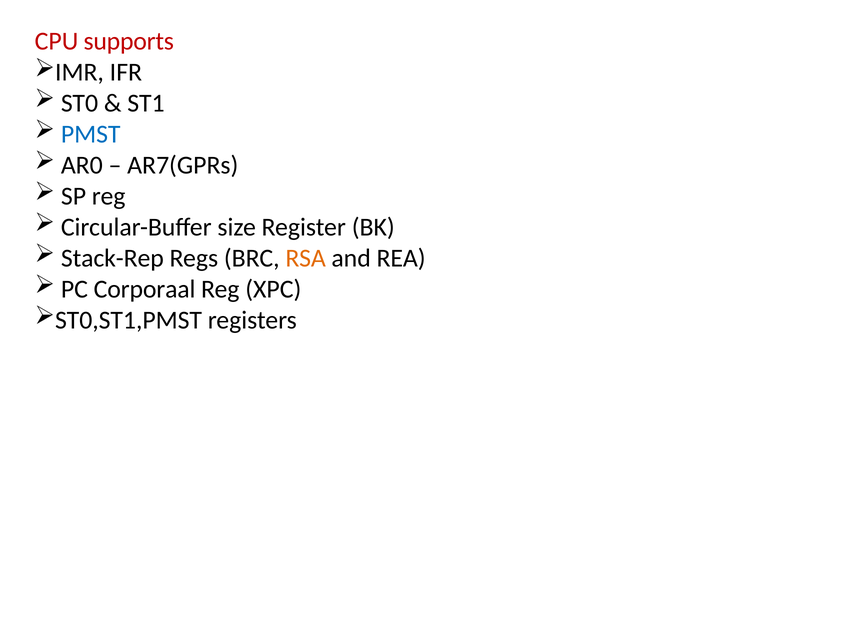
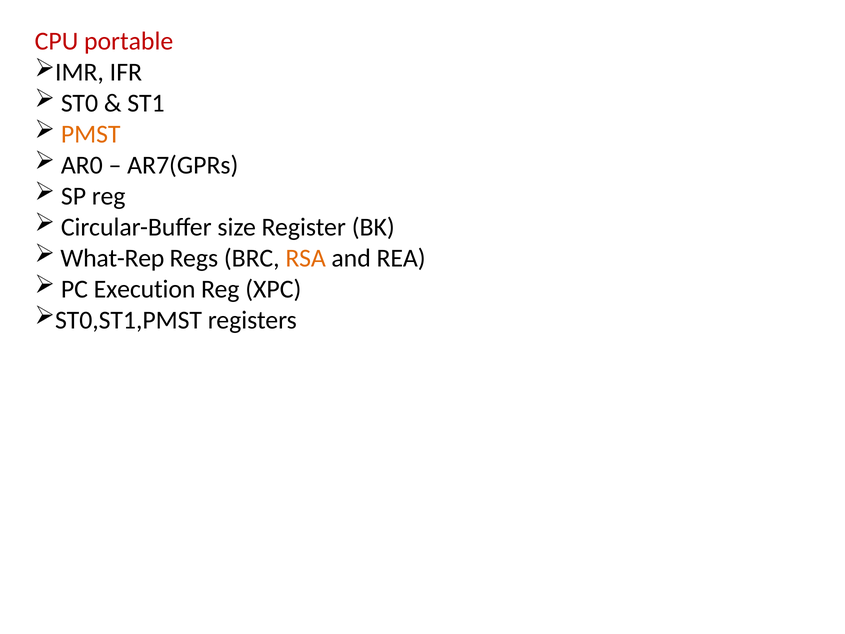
supports: supports -> portable (129, 41)
PMST colour: blue -> orange (91, 134)
Stack-Rep: Stack-Rep -> What-Rep (112, 258)
Corporaal: Corporaal -> Execution (145, 289)
